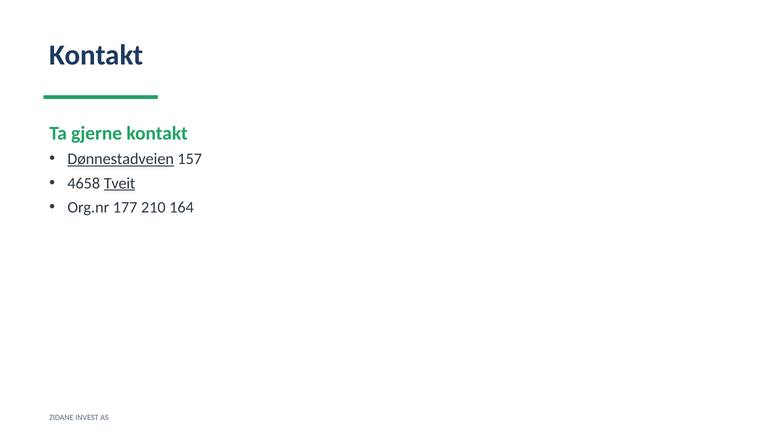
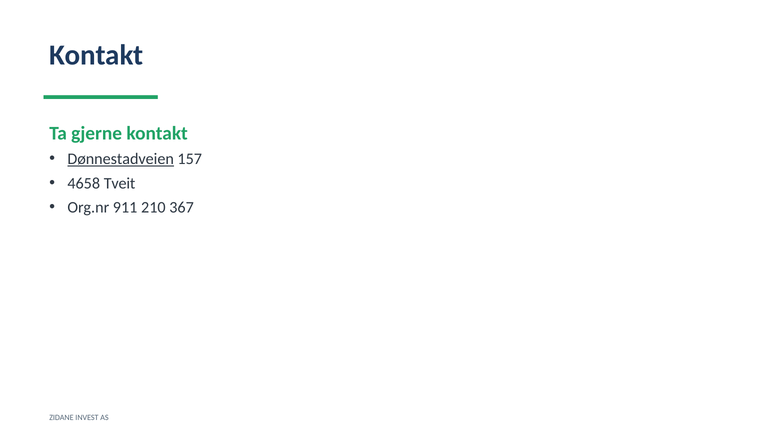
Tveit underline: present -> none (120, 183)
177: 177 -> 911 (125, 208)
164: 164 -> 367 (182, 208)
